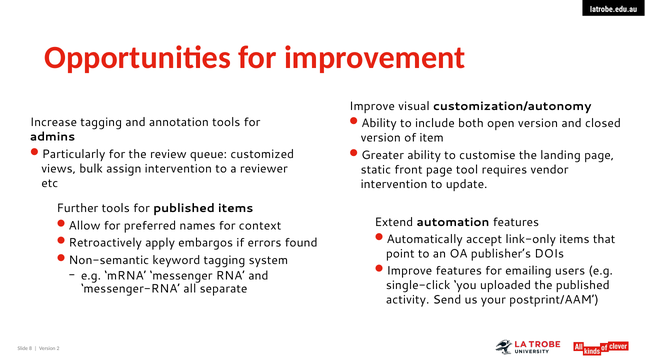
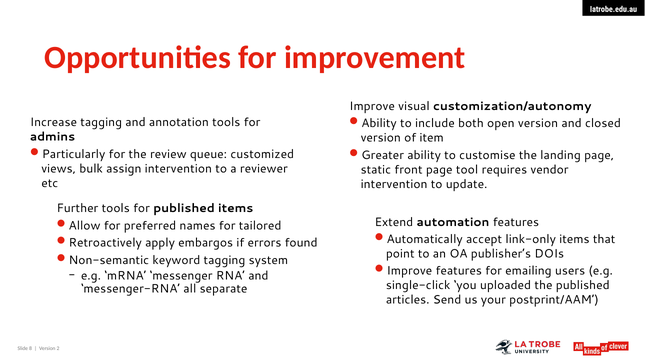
context: context -> tailored (260, 226)
activity: activity -> articles (408, 300)
